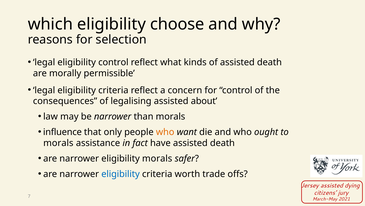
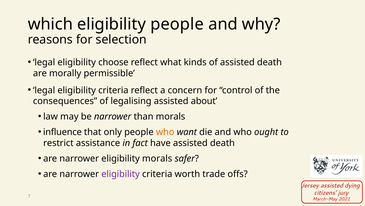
eligibility choose: choose -> people (177, 24)
eligibility control: control -> choose (113, 62)
morals: morals -> restrict (58, 143)
eligibility colour: blue -> purple (121, 173)
